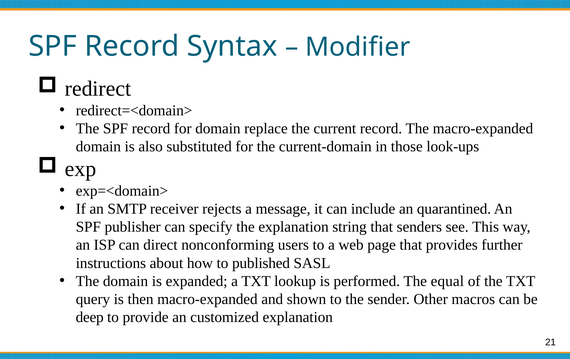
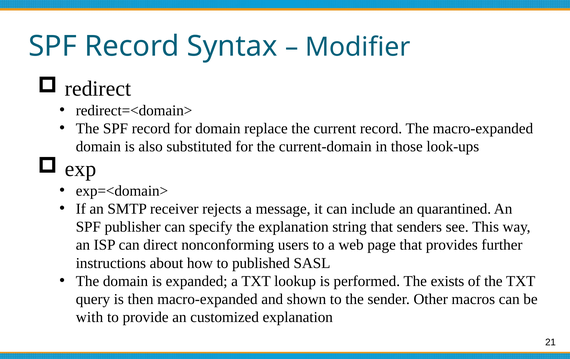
equal: equal -> exists (447, 281)
deep: deep -> with (90, 317)
